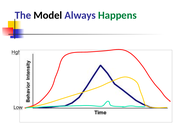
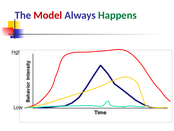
Model colour: black -> red (48, 15)
